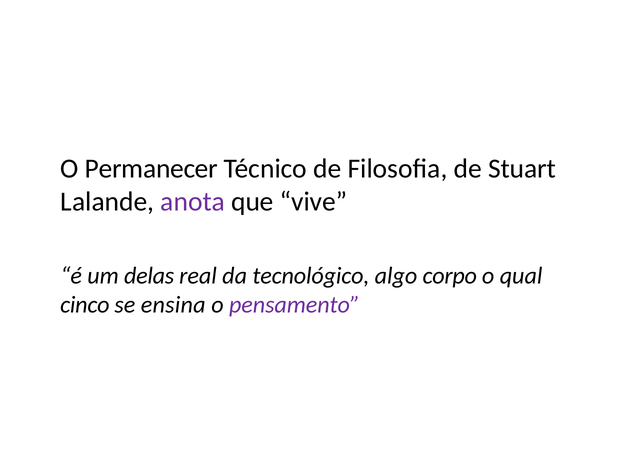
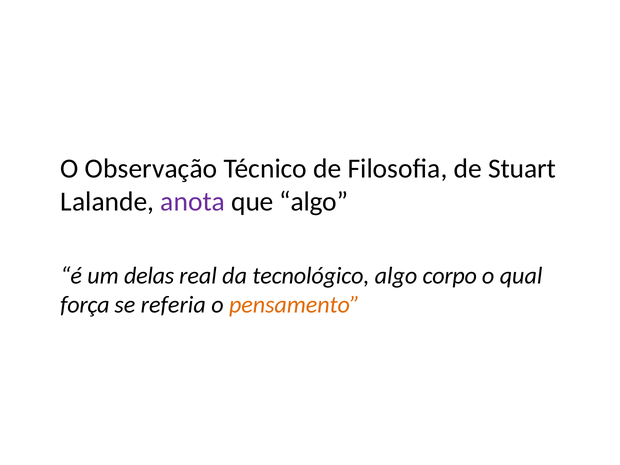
Permanecer: Permanecer -> Observação (151, 169)
que vive: vive -> algo (314, 202)
cinco: cinco -> força (85, 305)
ensina: ensina -> referia (173, 305)
pensamento colour: purple -> orange (295, 305)
